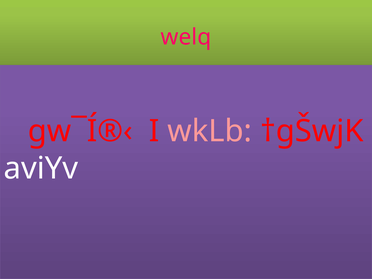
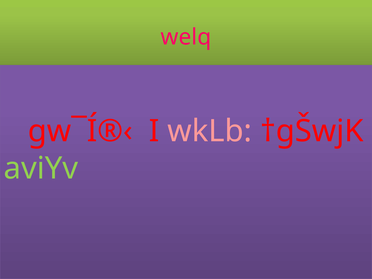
aviYv colour: white -> light green (41, 168)
